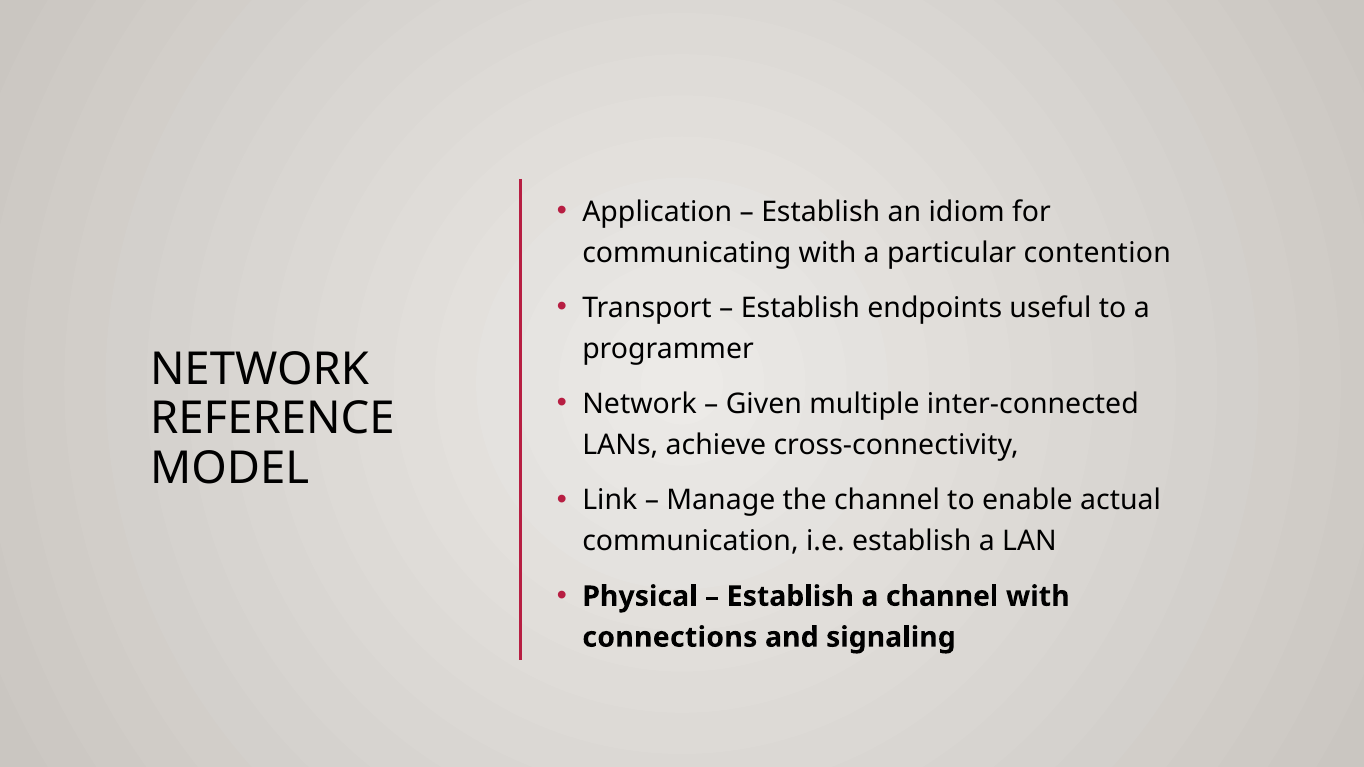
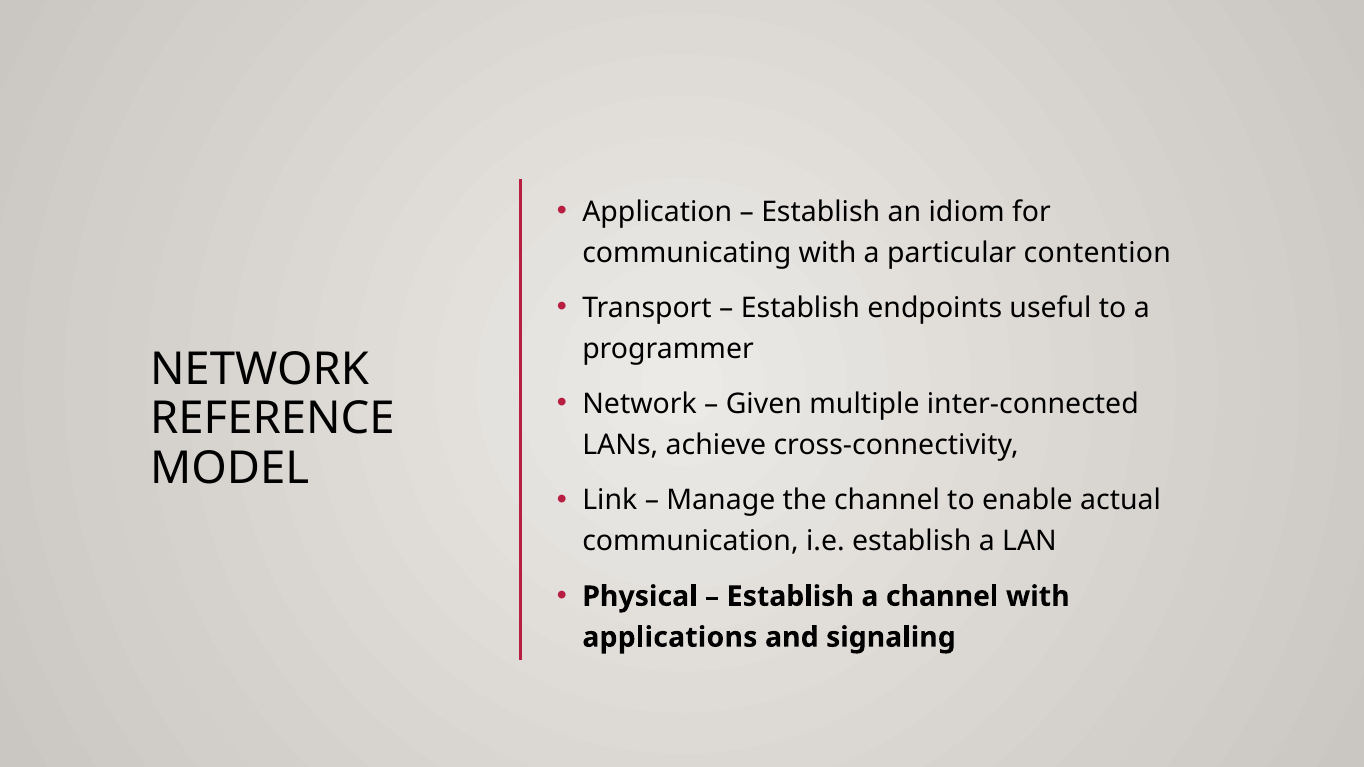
connections: connections -> applications (670, 638)
